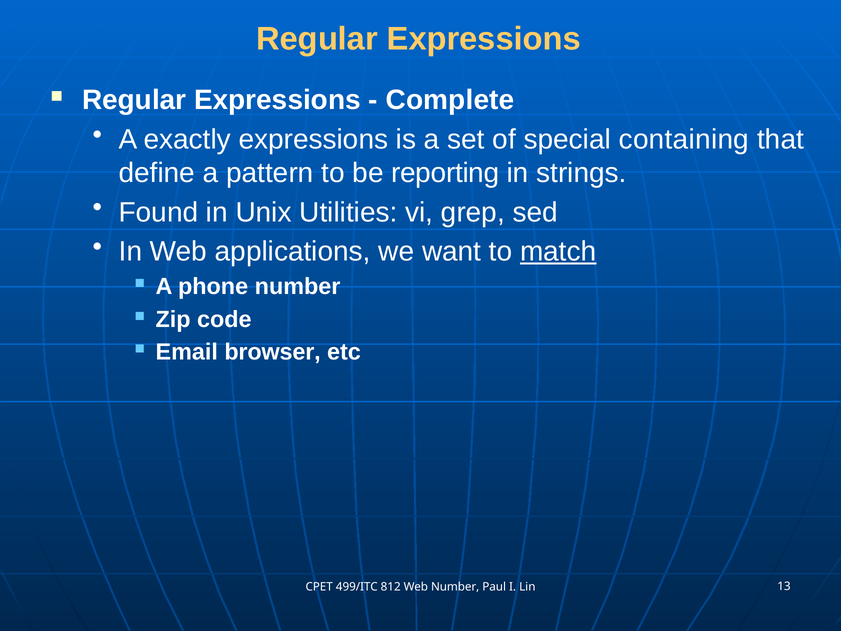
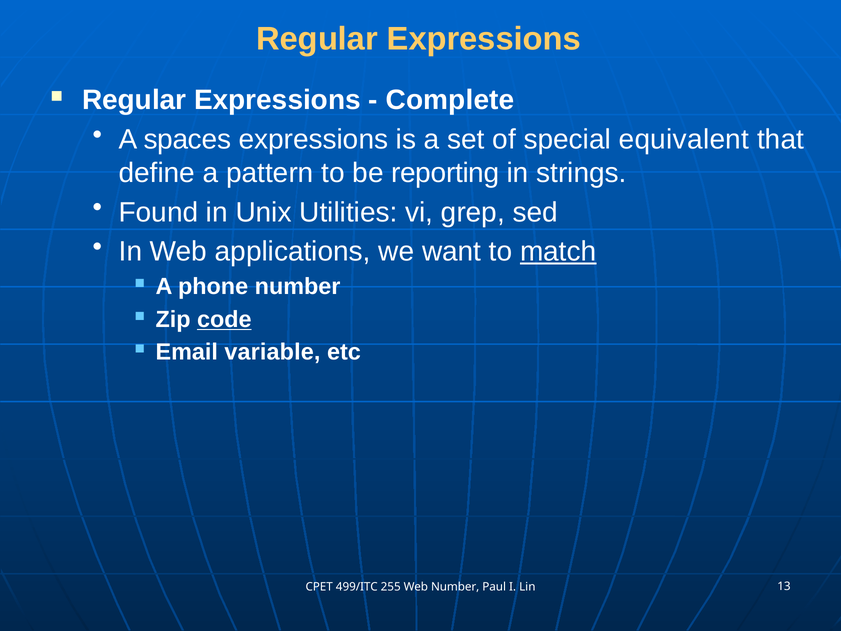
exactly: exactly -> spaces (187, 139)
containing: containing -> equivalent (684, 139)
code underline: none -> present (224, 319)
browser: browser -> variable (272, 352)
812: 812 -> 255 (391, 587)
